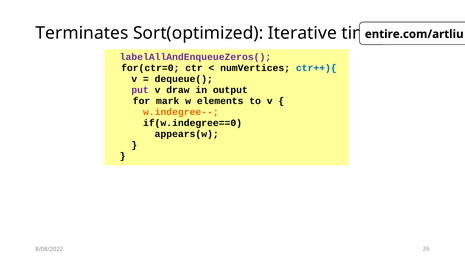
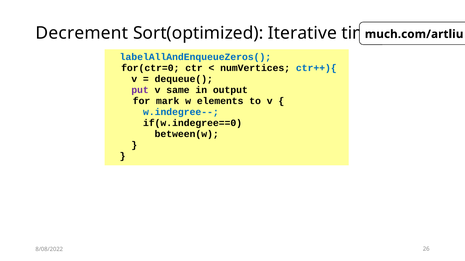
Terminates: Terminates -> Decrement (82, 33)
entire.com/artliu: entire.com/artliu -> much.com/artliu (414, 34)
labelAllAndEnqueueZeros( colour: purple -> blue (195, 57)
draw: draw -> same (178, 90)
w.indegree-- colour: orange -> blue (181, 112)
appears(w: appears(w -> between(w (187, 134)
